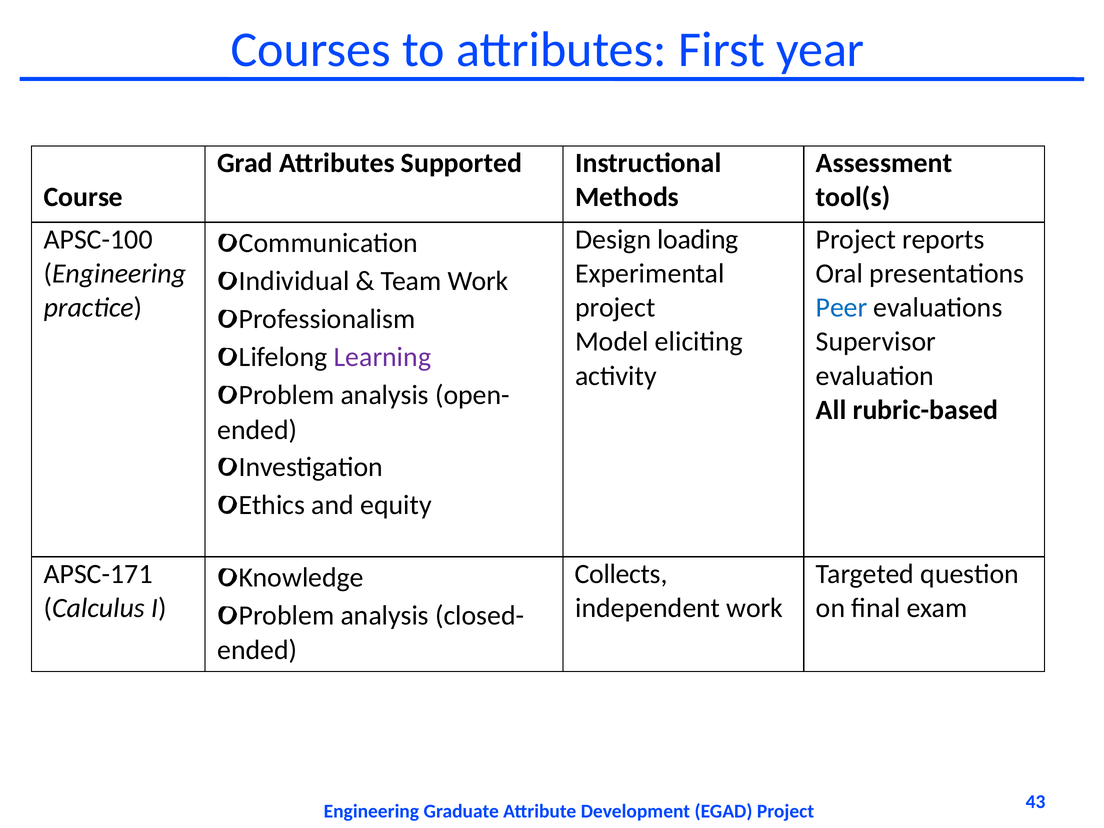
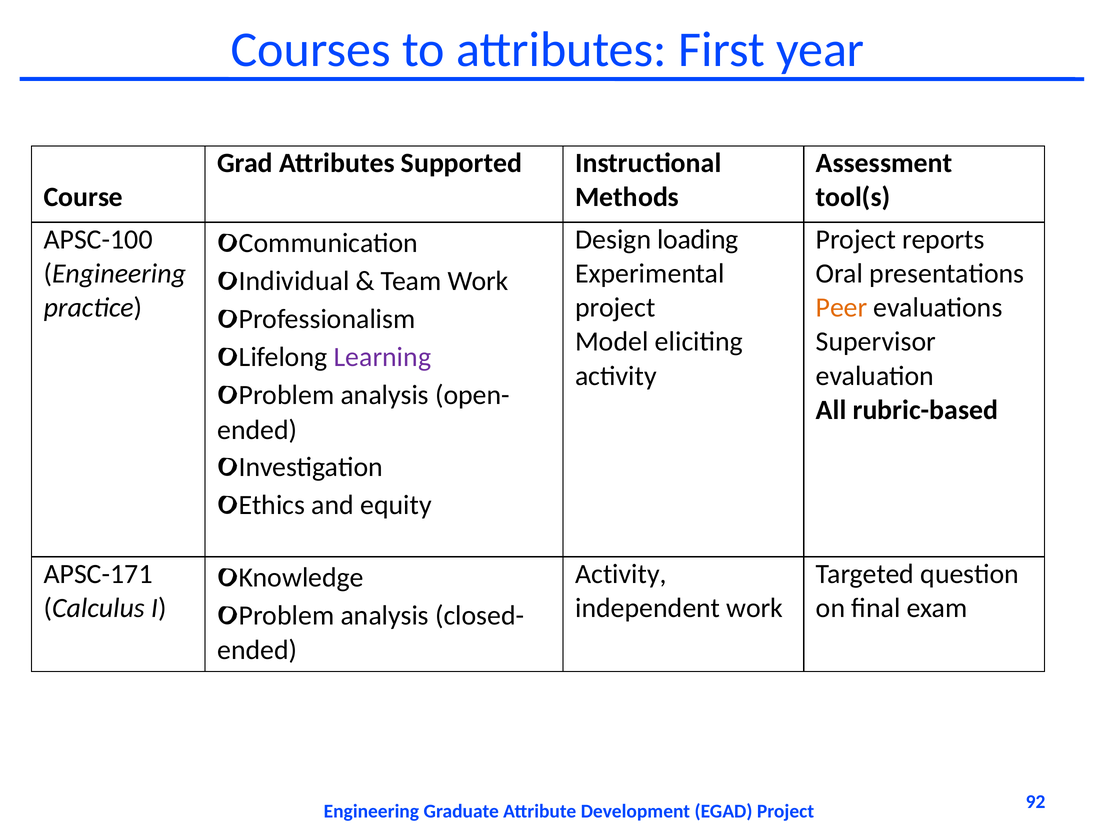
Peer colour: blue -> orange (842, 308)
Collects: Collects -> Activity (621, 574)
43: 43 -> 92 (1036, 802)
